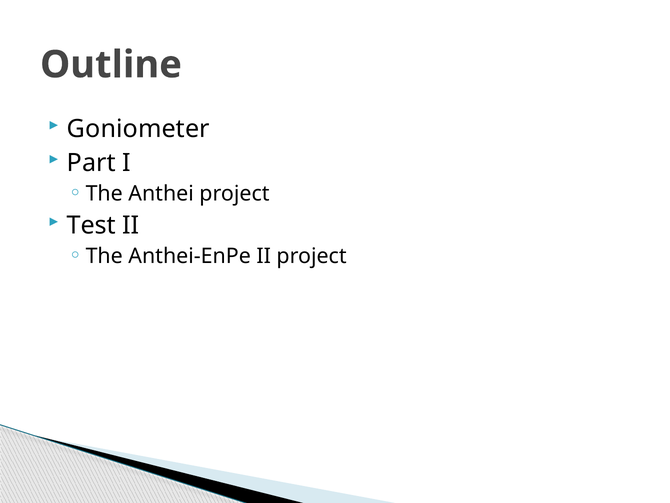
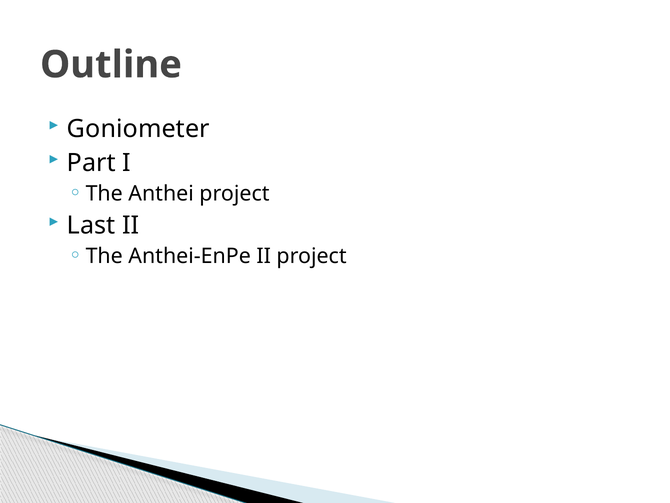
Test: Test -> Last (91, 225)
